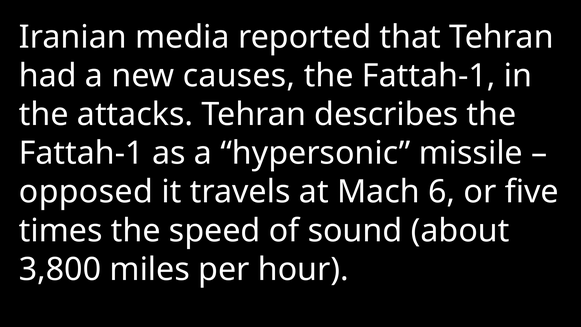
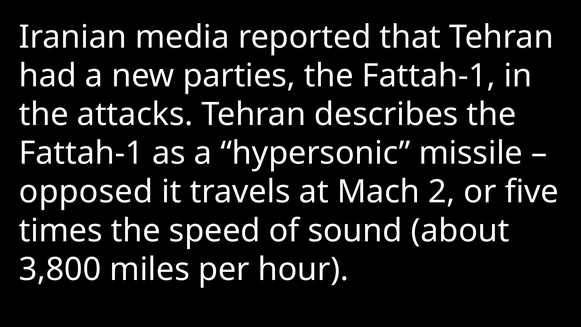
causes: causes -> parties (239, 76)
6: 6 -> 2 (442, 192)
